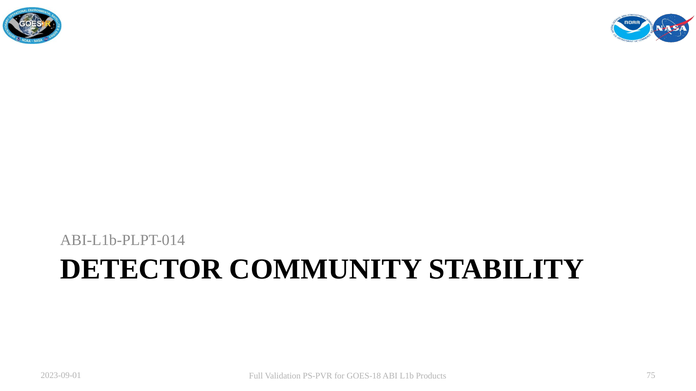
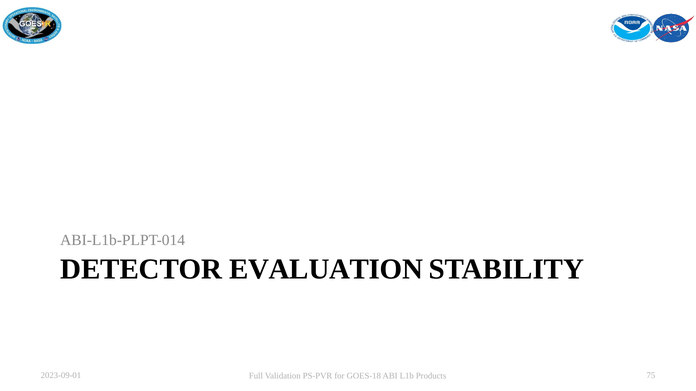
COMMUNITY: COMMUNITY -> EVALUATION (326, 270)
